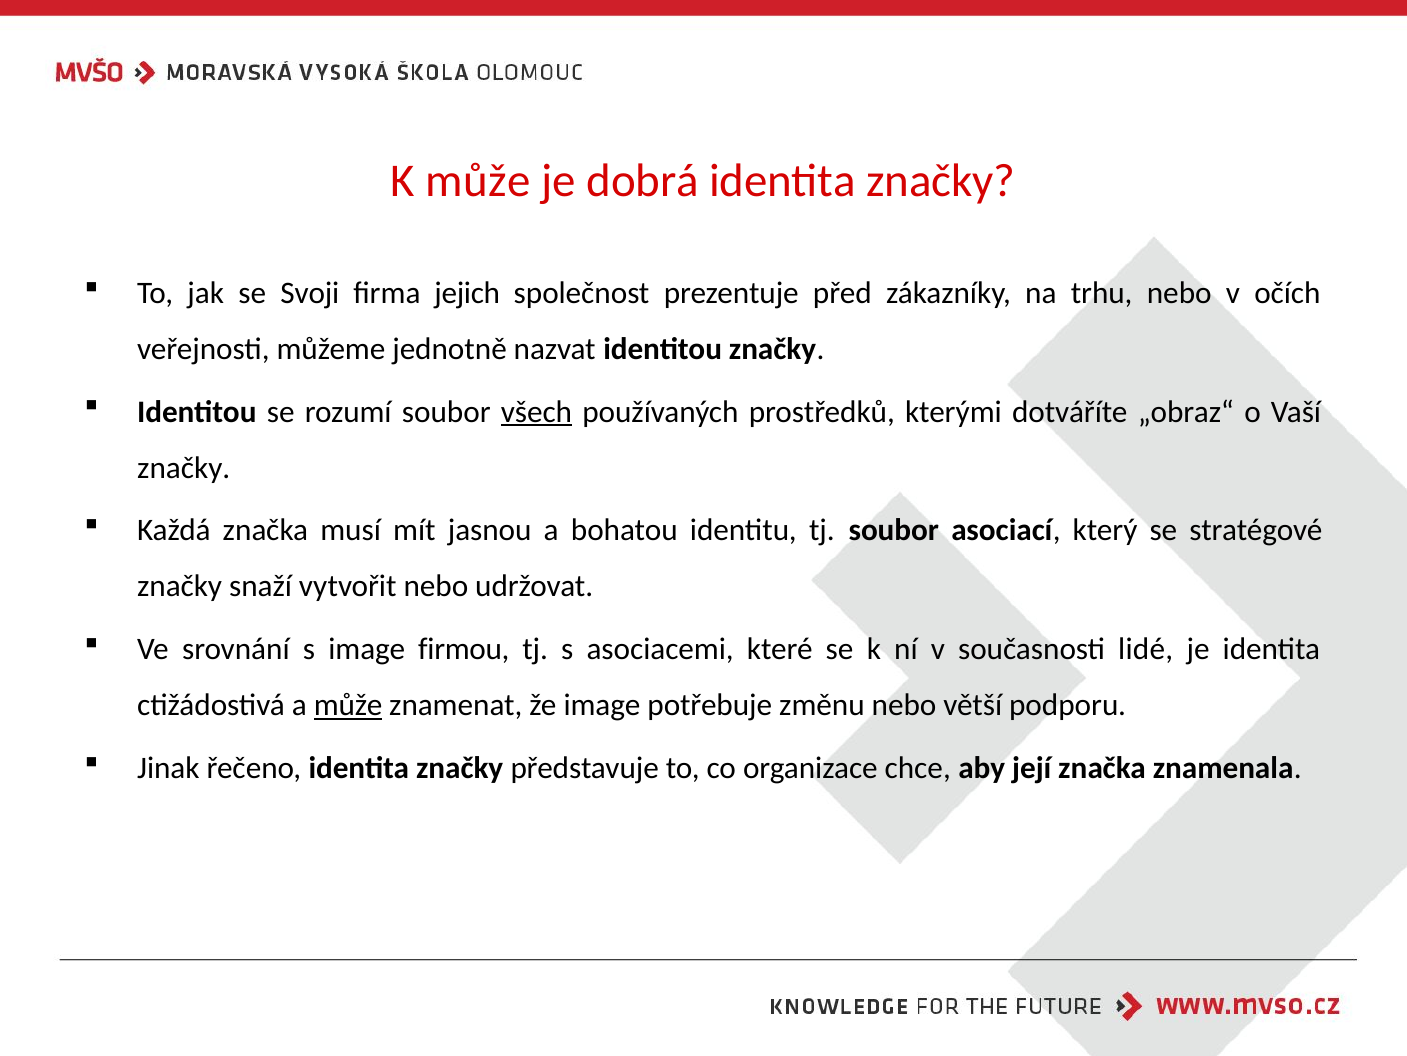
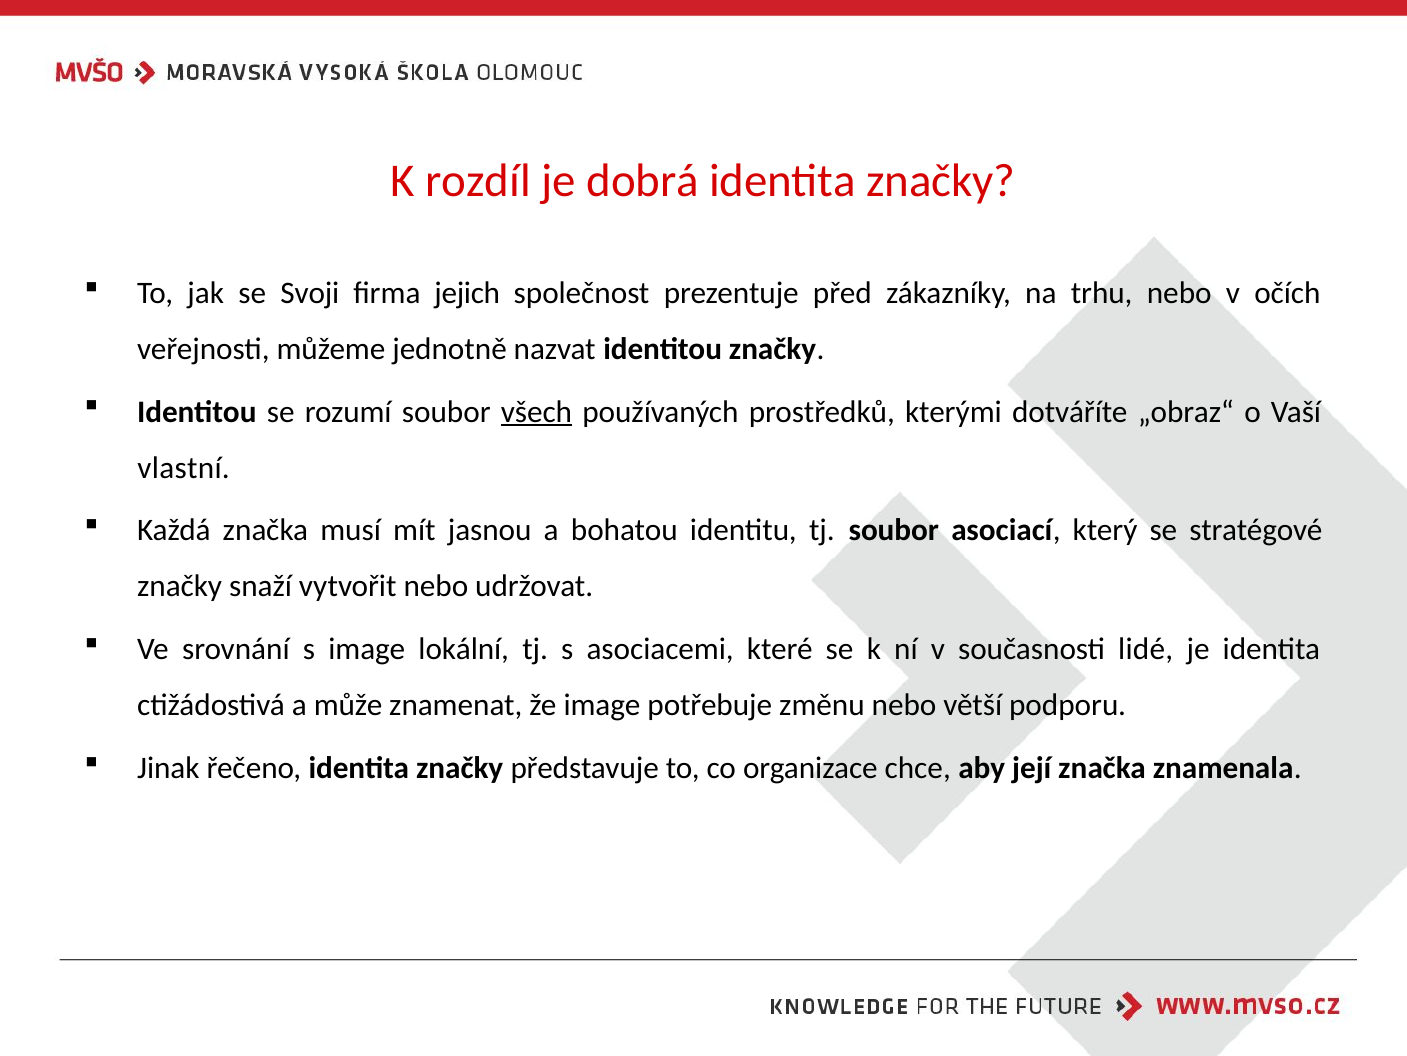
K může: může -> rozdíl (478, 181)
značky: značky -> vlastní (184, 468)
firmou: firmou -> lokální (464, 649)
může underline: present -> none (348, 705)
